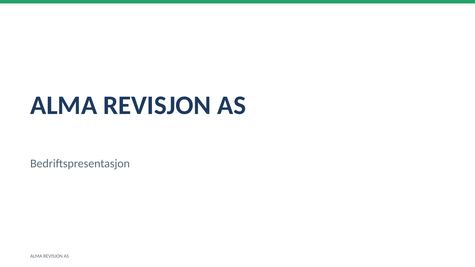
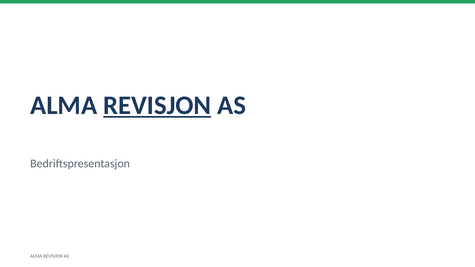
REVISJON underline: none -> present (157, 105)
